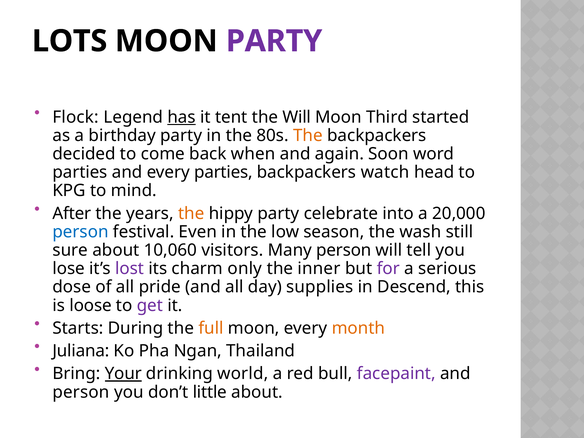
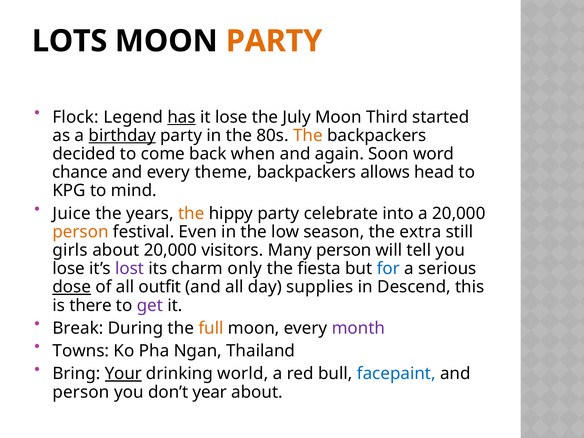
PARTY colour: purple -> orange (274, 41)
it tent: tent -> lose (231, 117)
the Will: Will -> July (297, 117)
birthday underline: none -> present (122, 135)
parties: parties -> chance (80, 172)
every parties: parties -> theme (223, 172)
watch: watch -> allows (385, 172)
After: After -> Juice (72, 213)
person colour: blue -> orange (81, 232)
wash: wash -> extra (420, 232)
sure: sure -> girls (70, 250)
about 10,060: 10,060 -> 20,000 (170, 250)
inner: inner -> fiesta (319, 269)
for colour: purple -> blue (388, 269)
dose underline: none -> present (72, 287)
pride: pride -> outfit (160, 287)
loose: loose -> there (91, 305)
Starts: Starts -> Break (78, 328)
month colour: orange -> purple (358, 328)
Juliana: Juliana -> Towns (81, 351)
facepaint colour: purple -> blue (396, 374)
little: little -> year (210, 392)
